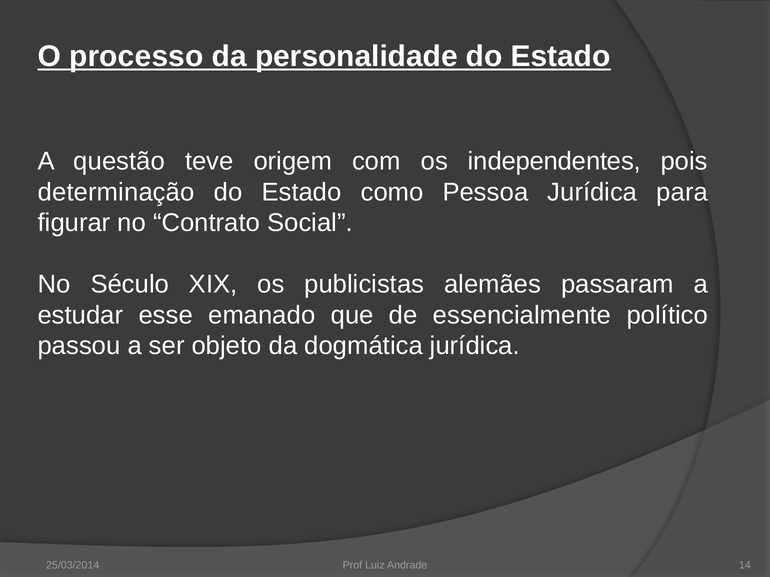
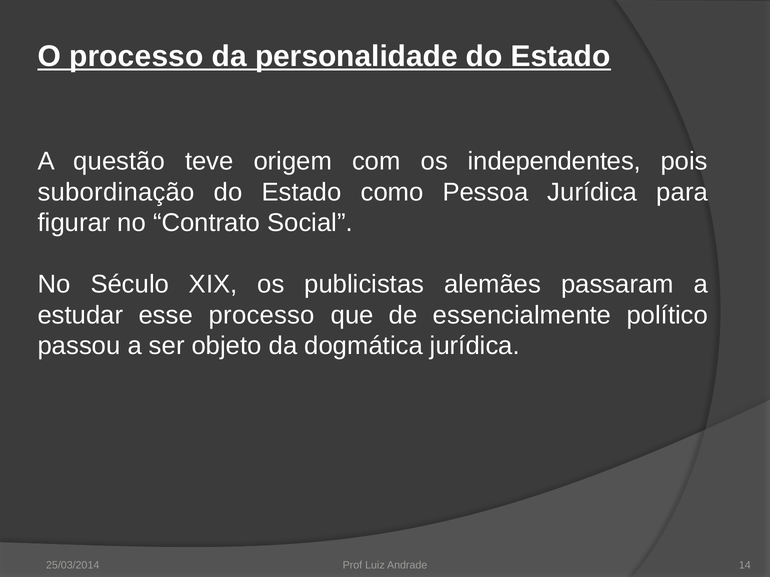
determinação: determinação -> subordinação (116, 192)
esse emanado: emanado -> processo (262, 315)
